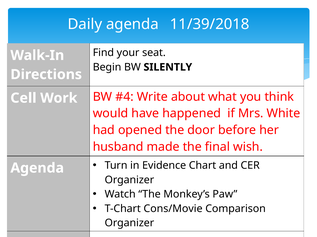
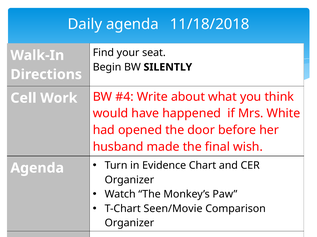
11/39/2018: 11/39/2018 -> 11/18/2018 (210, 24)
Cons/Movie: Cons/Movie -> Seen/Movie (173, 209)
